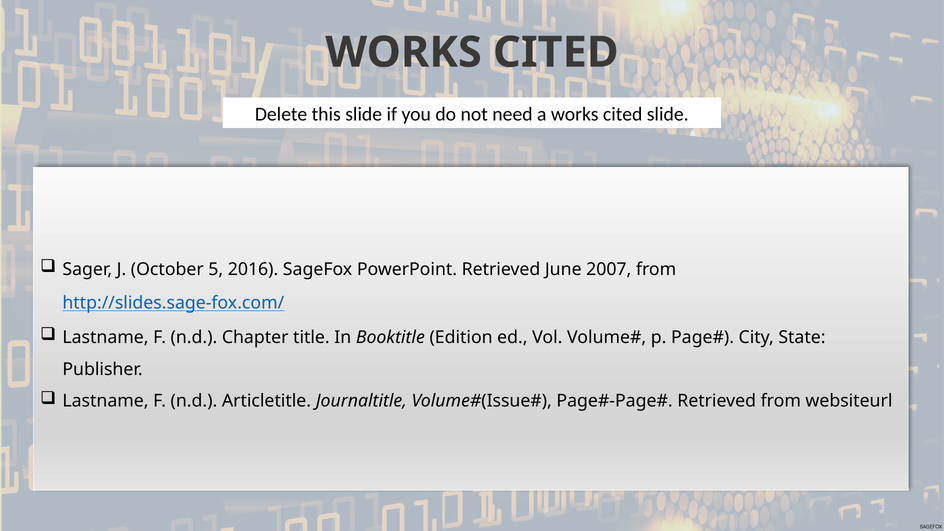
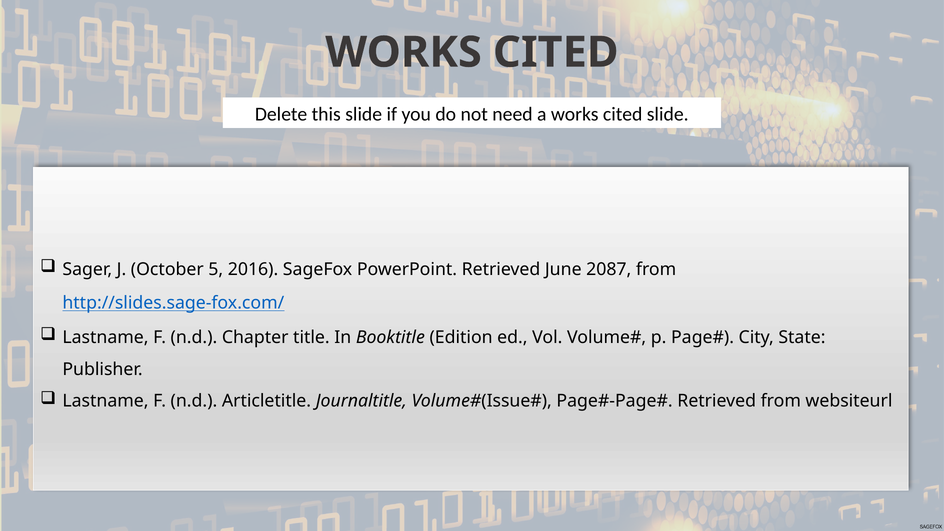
2007: 2007 -> 2087 (609, 269)
